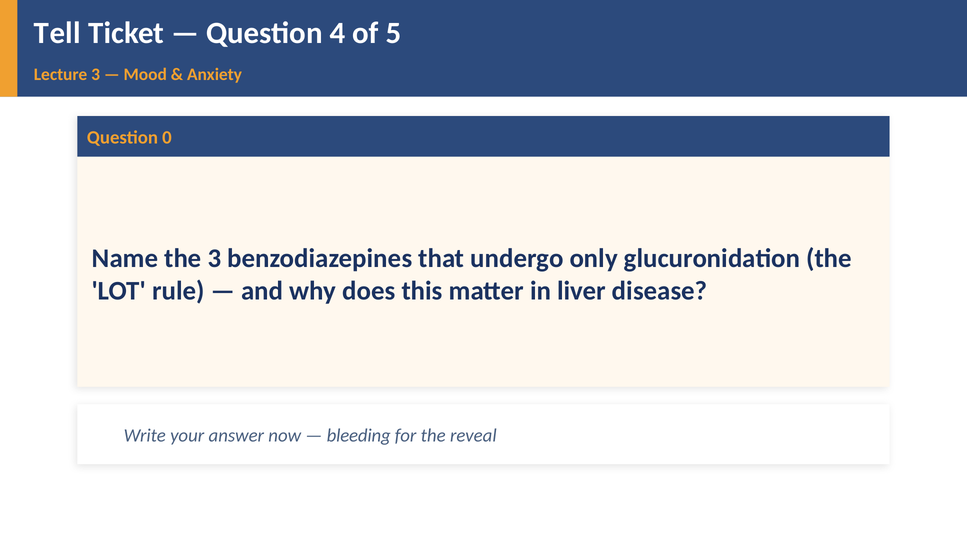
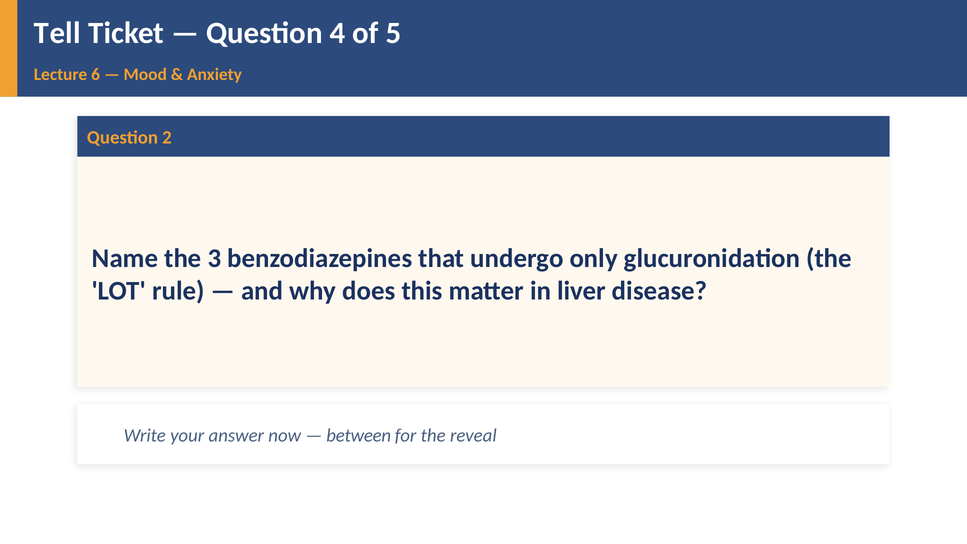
Lecture 3: 3 -> 6 (96, 75)
0: 0 -> 2 (167, 138)
bleeding: bleeding -> between (359, 435)
